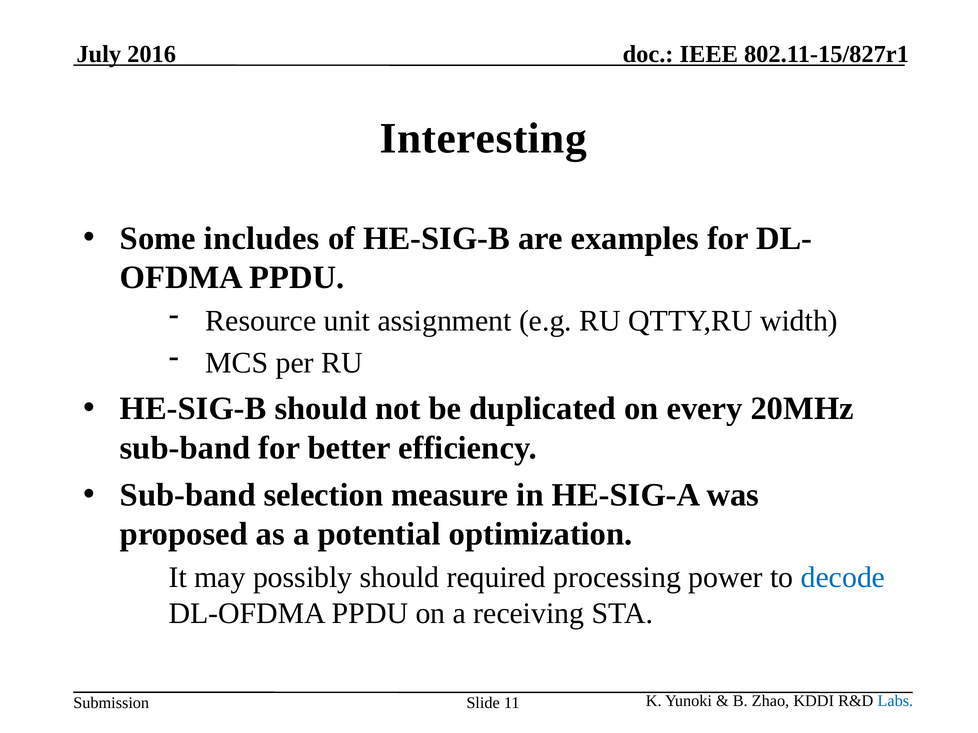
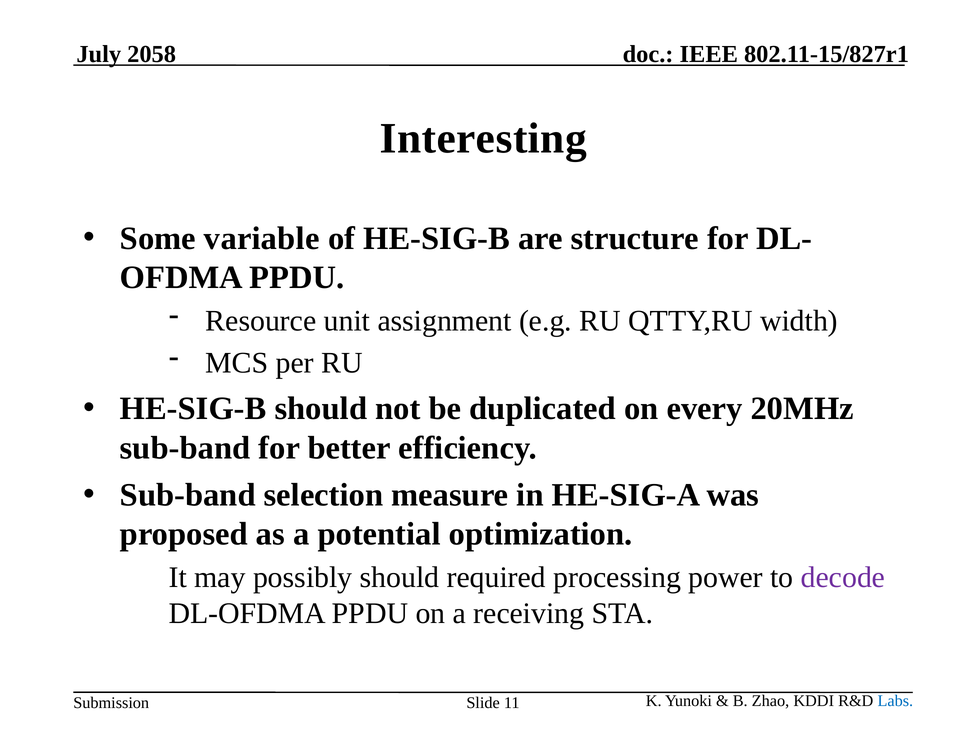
2016: 2016 -> 2058 (152, 54)
includes: includes -> variable (262, 239)
examples: examples -> structure (635, 239)
decode colour: blue -> purple (843, 578)
